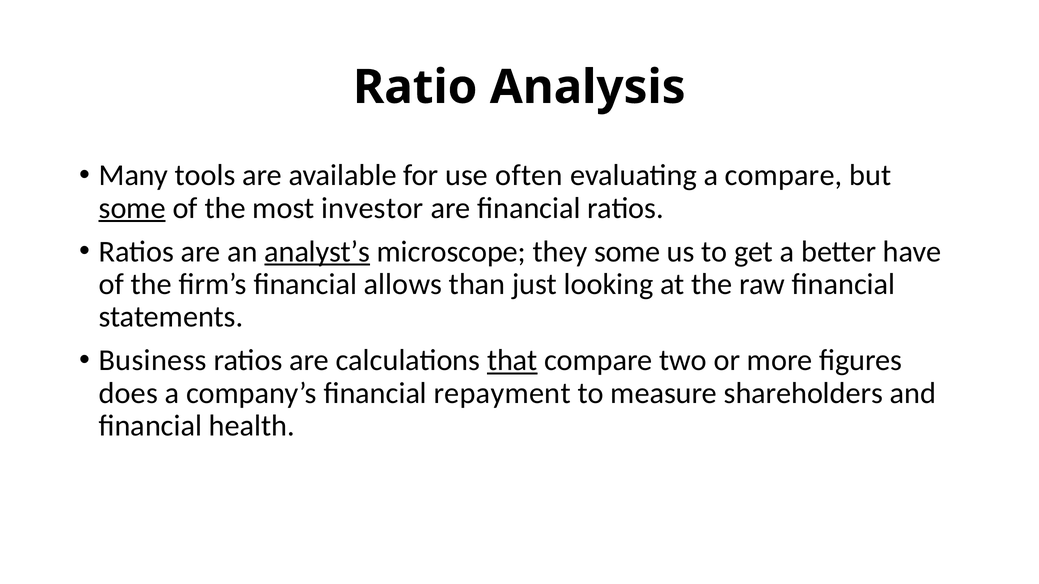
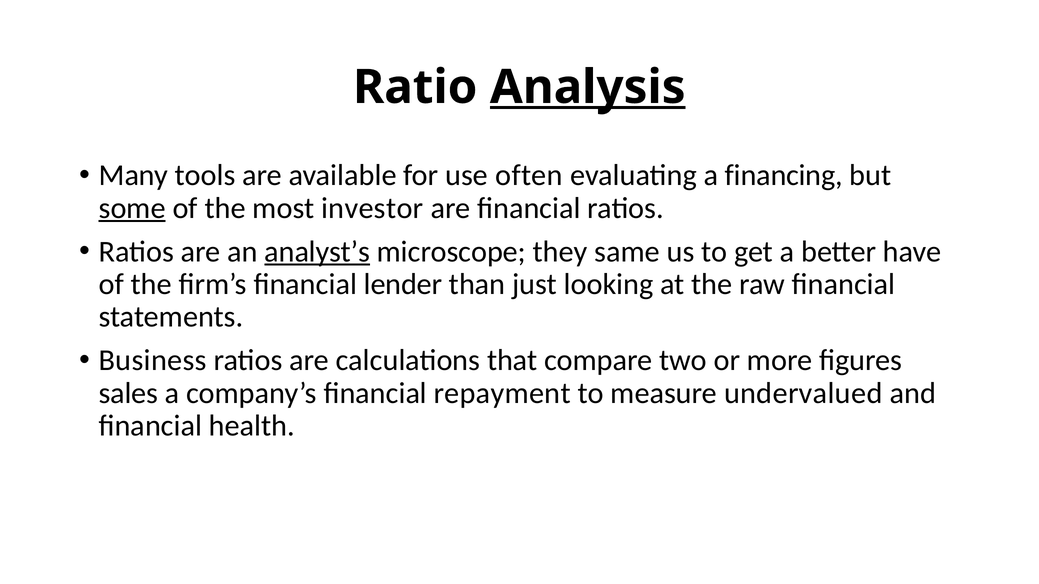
Analysis underline: none -> present (588, 87)
a compare: compare -> financing (784, 176)
they some: some -> same (627, 252)
allows: allows -> lender (403, 284)
that underline: present -> none (512, 361)
does: does -> sales (128, 393)
shareholders: shareholders -> undervalued (803, 393)
